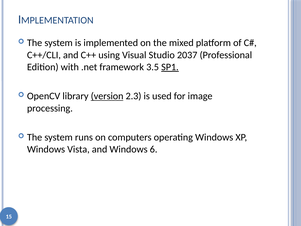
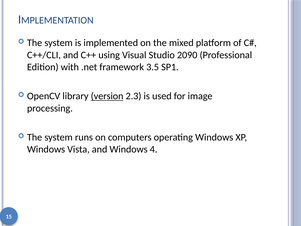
2037: 2037 -> 2090 (187, 55)
SP1 underline: present -> none (170, 67)
6: 6 -> 4 (154, 149)
